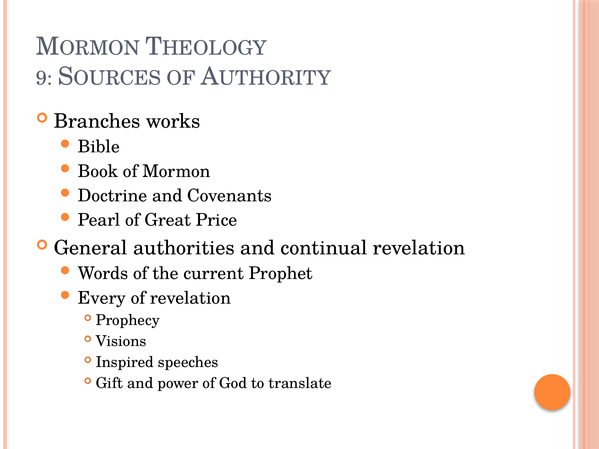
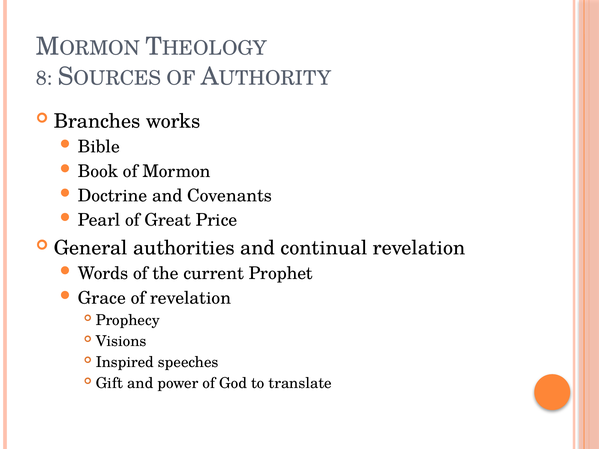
9: 9 -> 8 (44, 78)
Every: Every -> Grace (102, 298)
